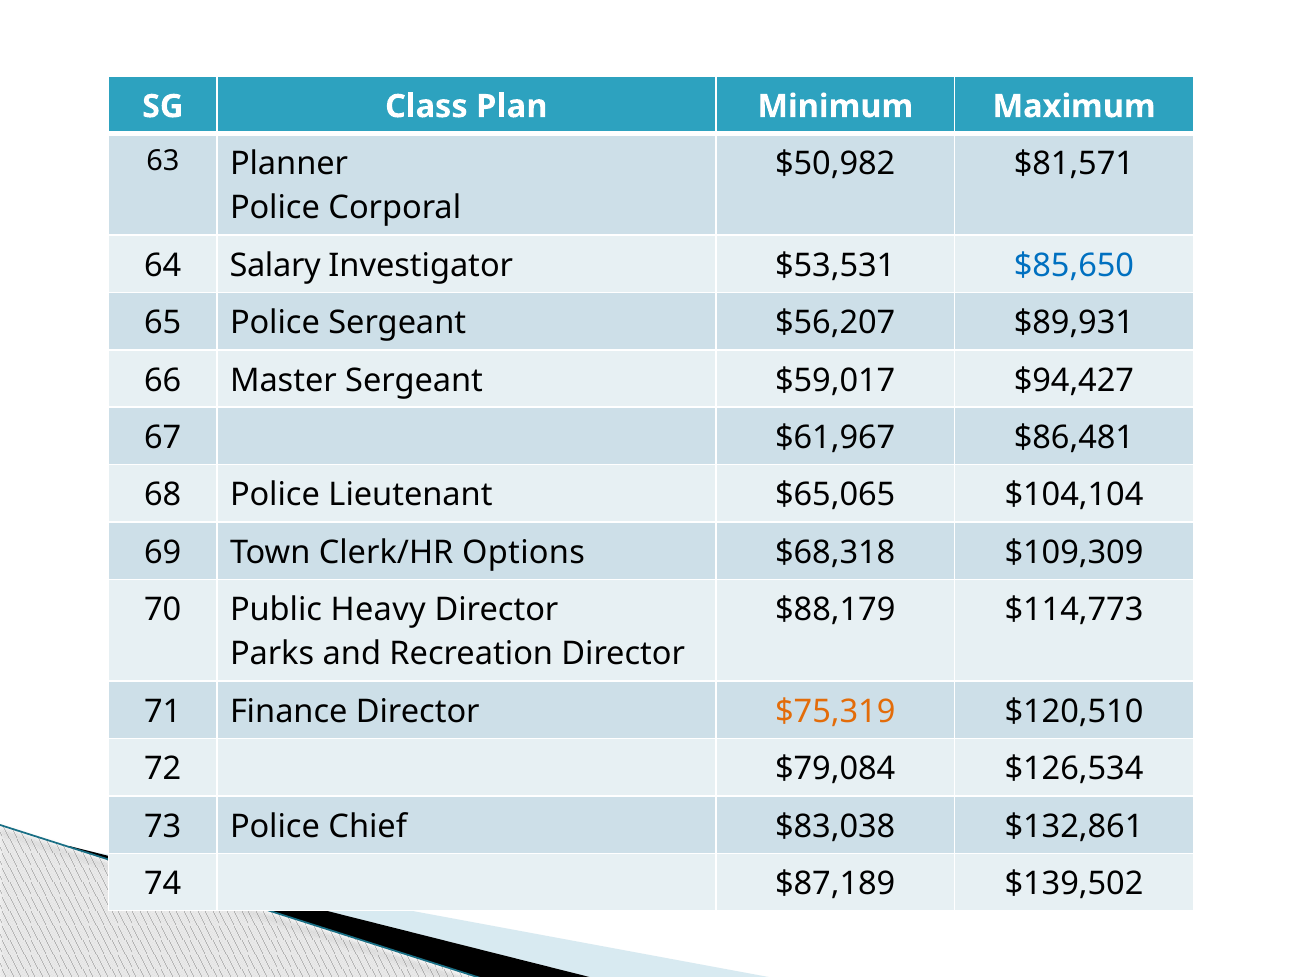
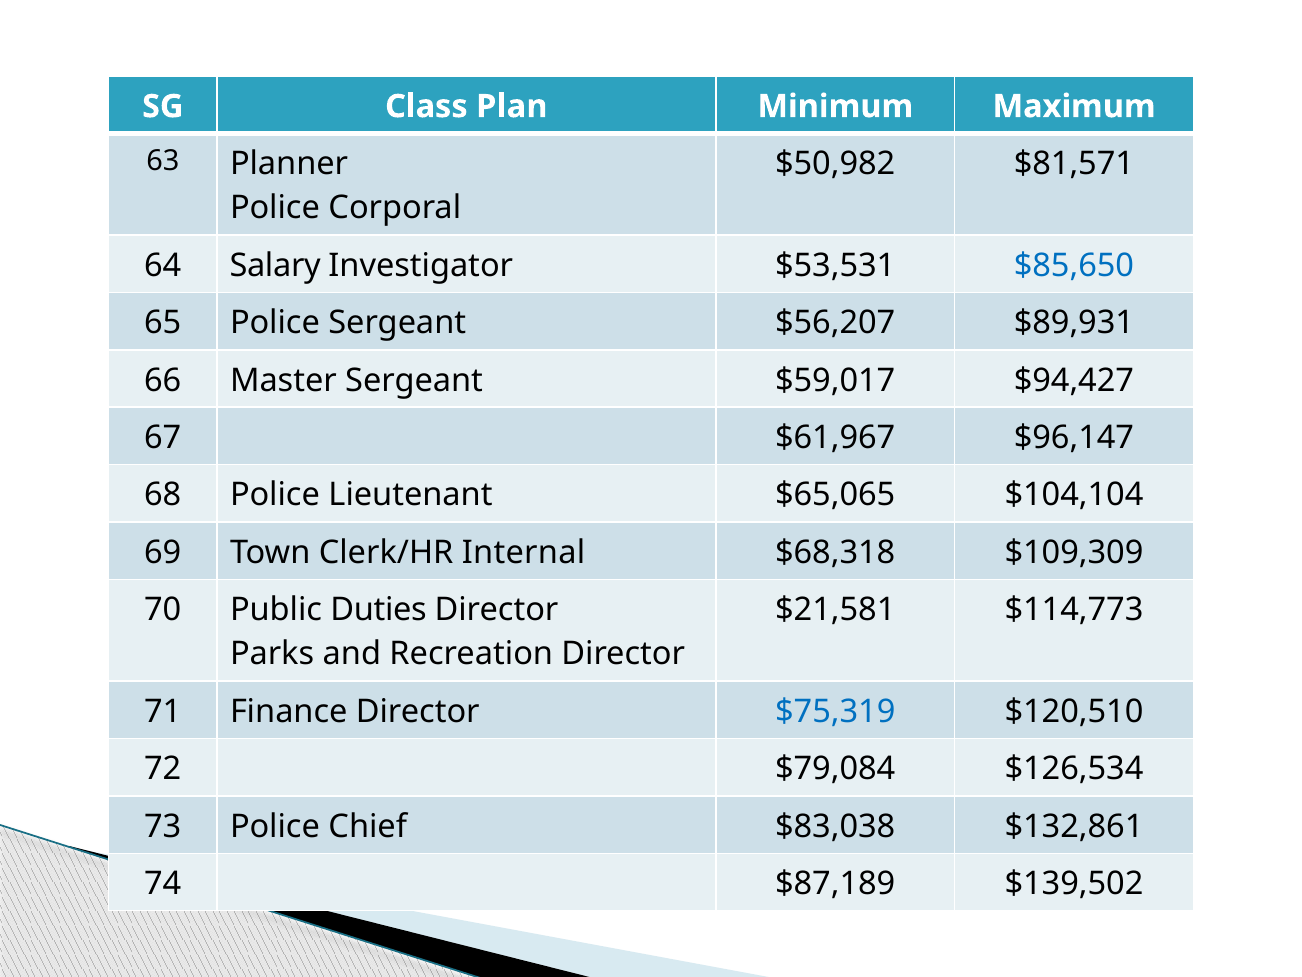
$86,481: $86,481 -> $96,147 (1074, 438)
Options: Options -> Internal (524, 552)
Heavy: Heavy -> Duties (379, 610)
$88,179: $88,179 -> $21,581 (835, 610)
$75,319 colour: orange -> blue (835, 711)
